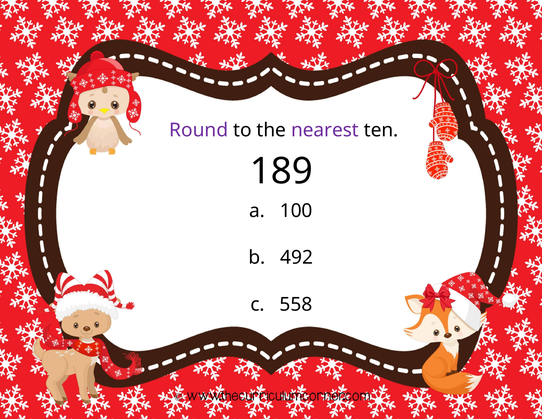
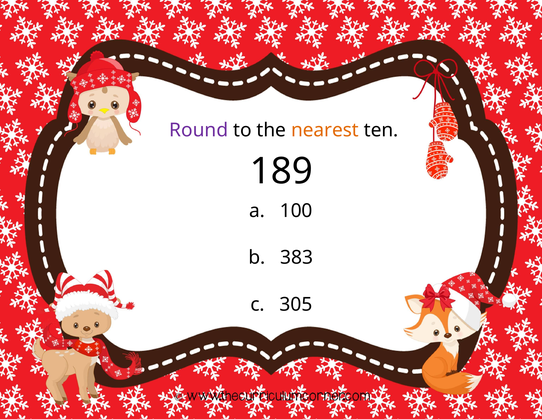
nearest colour: purple -> orange (325, 130)
492: 492 -> 383 (297, 257)
558: 558 -> 305 (296, 304)
